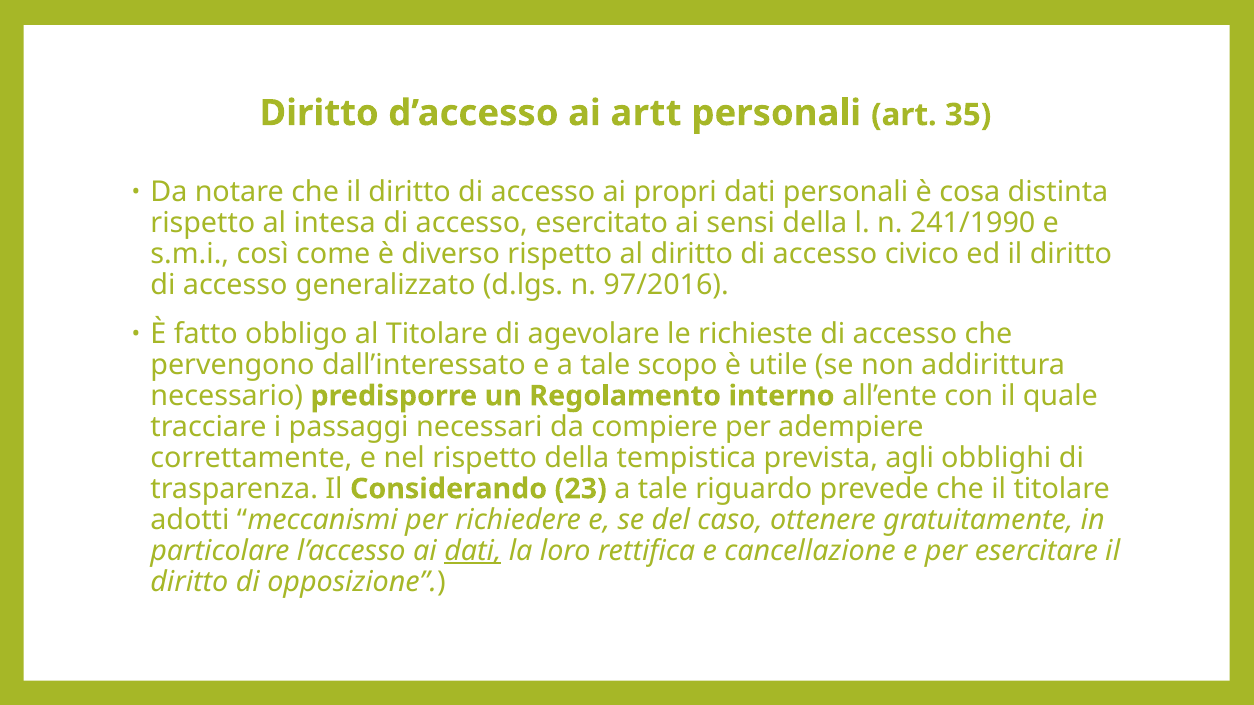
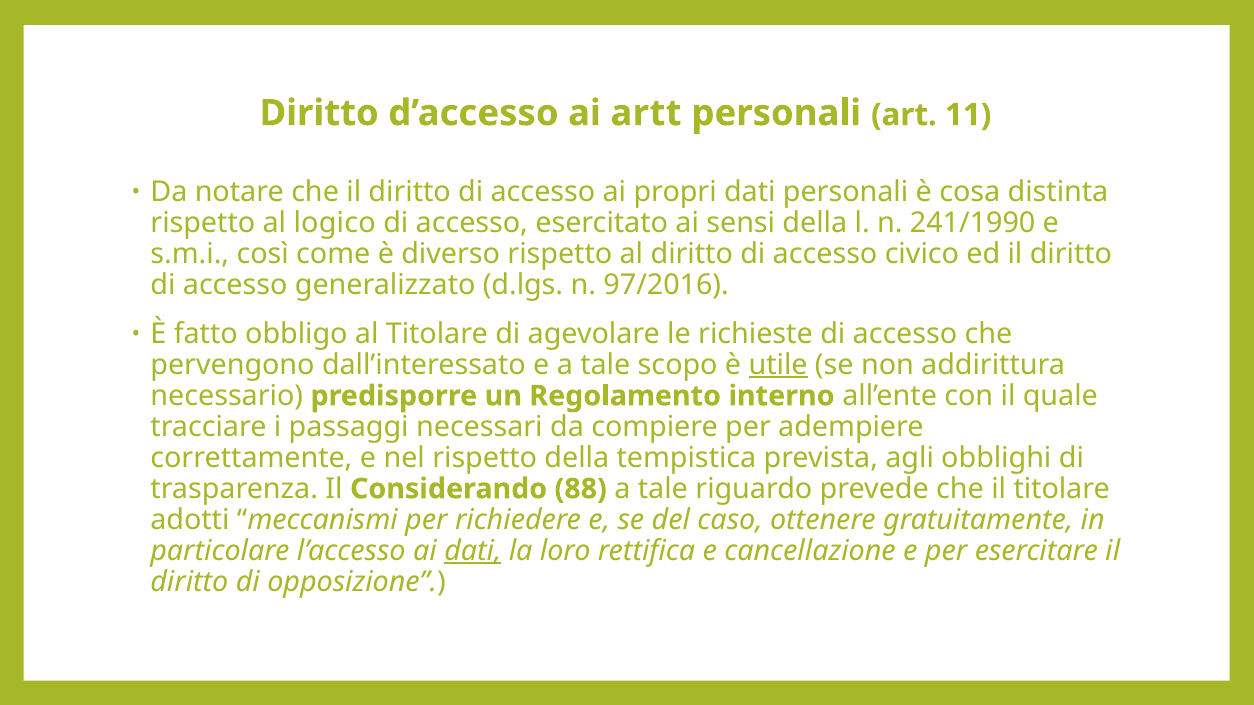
35: 35 -> 11 (968, 115)
intesa: intesa -> logico (335, 223)
utile underline: none -> present (778, 365)
23: 23 -> 88 (581, 489)
